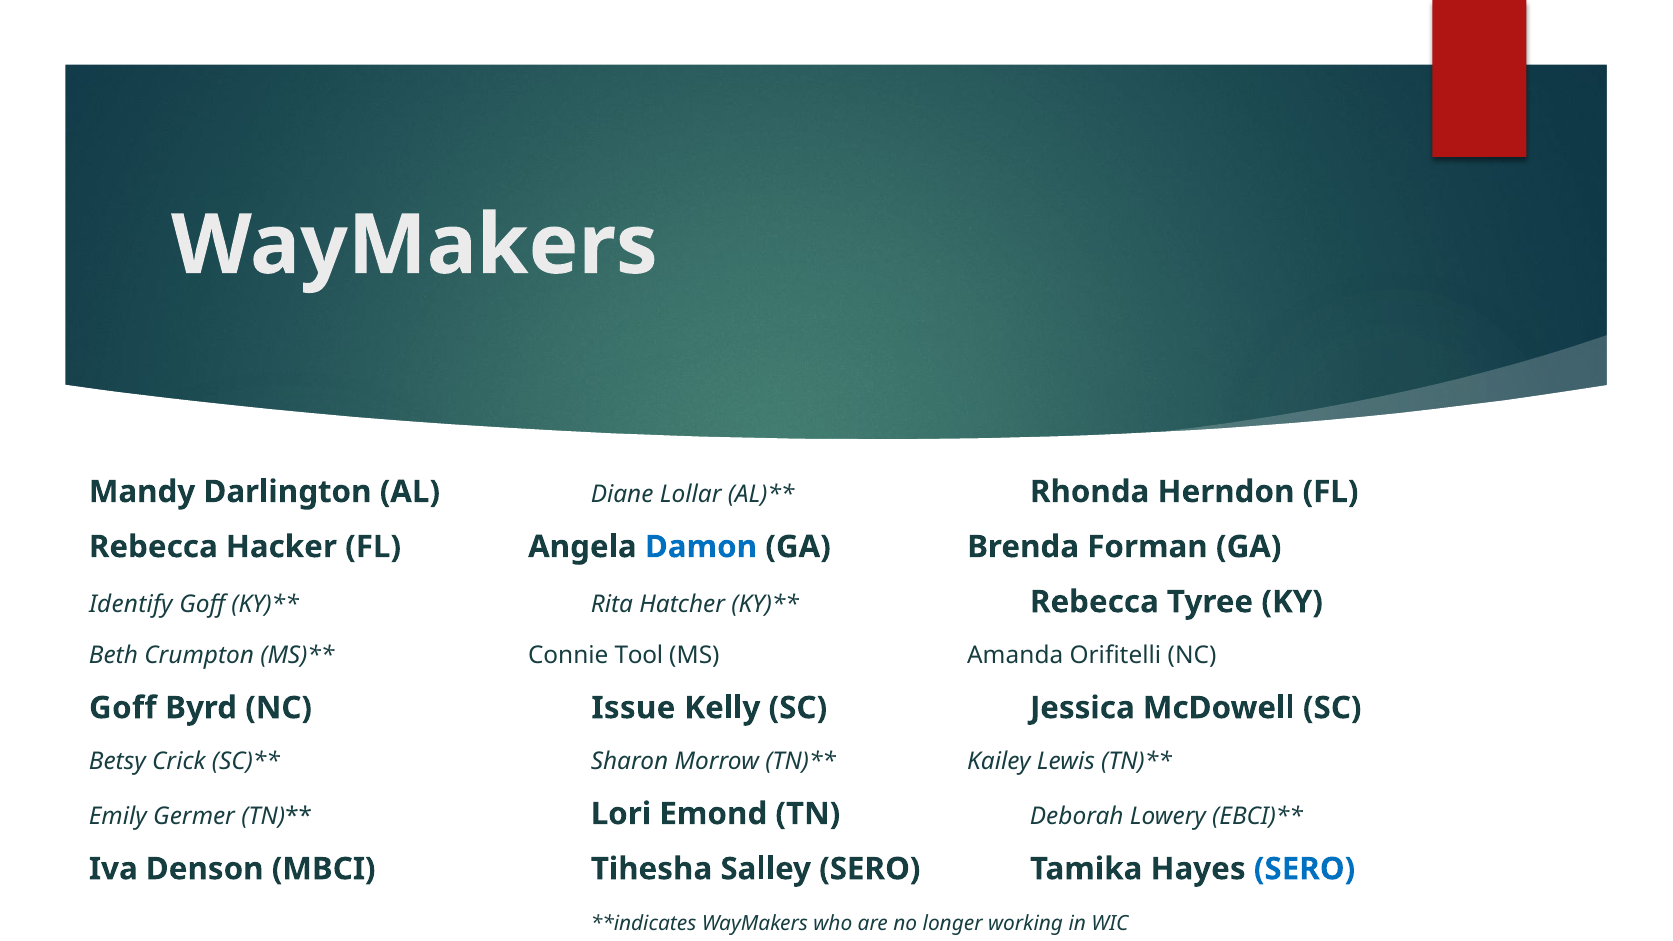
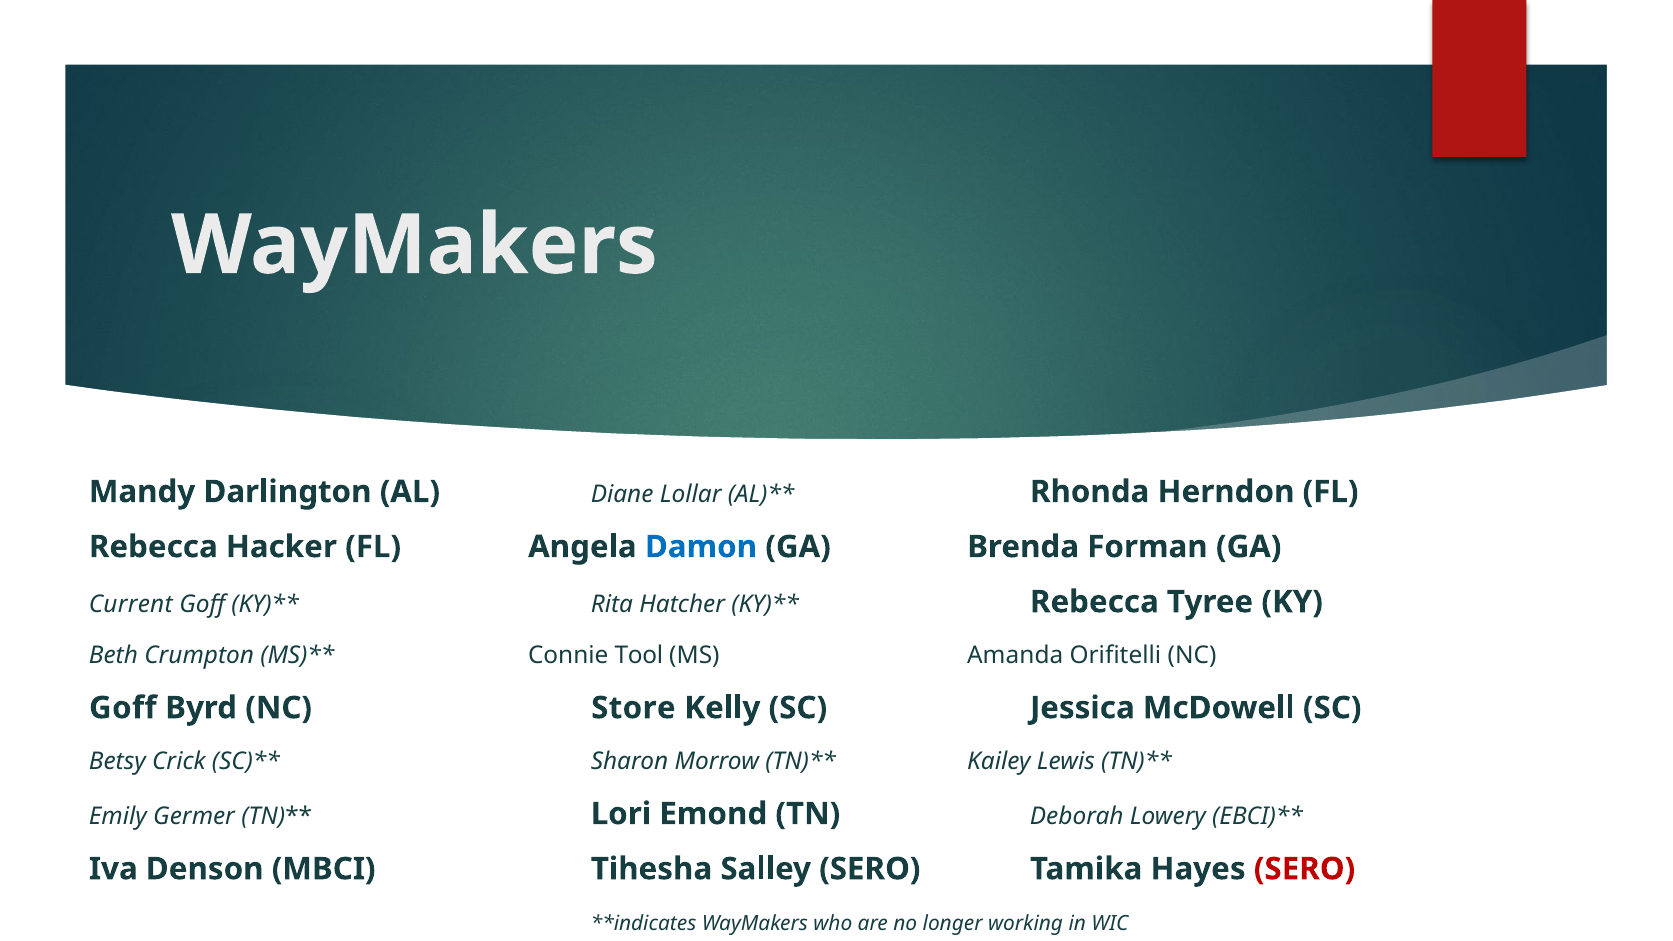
Identify: Identify -> Current (131, 604)
Issue: Issue -> Store (633, 708)
SERO colour: blue -> red (1305, 869)
